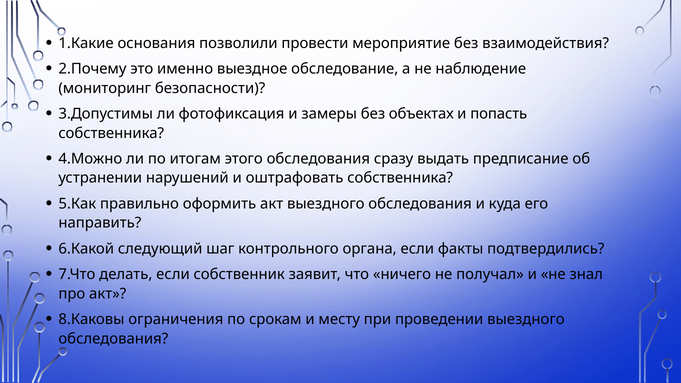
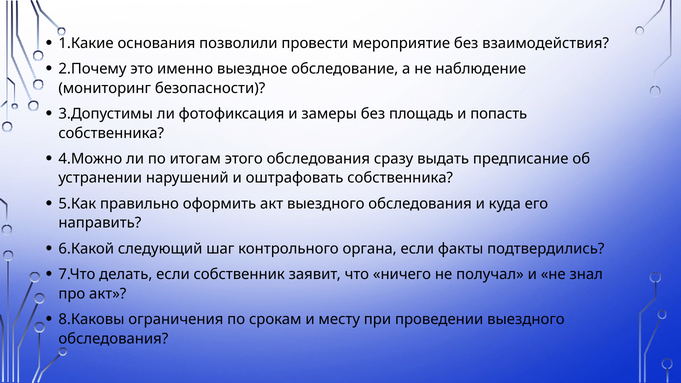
объектах: объектах -> площадь (421, 114)
